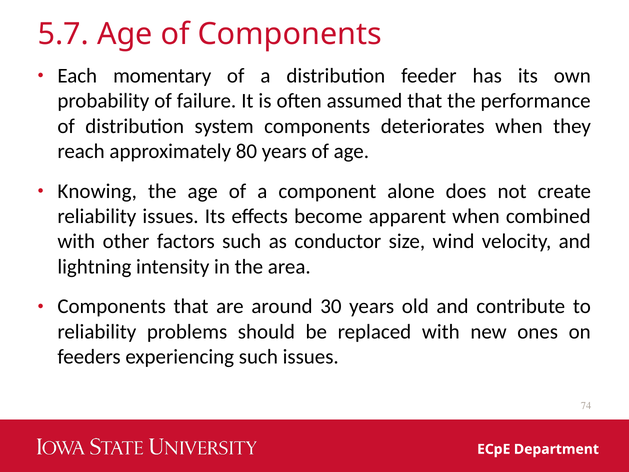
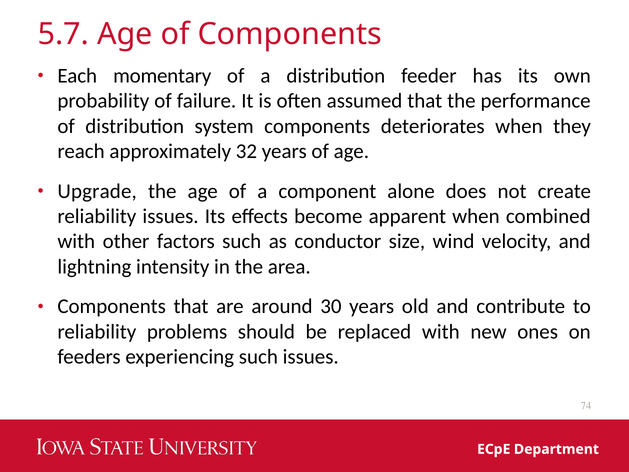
80: 80 -> 32 (246, 151)
Knowing: Knowing -> Upgrade (97, 191)
